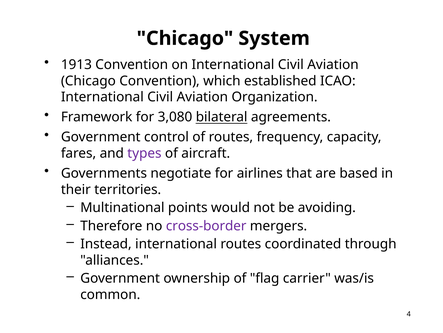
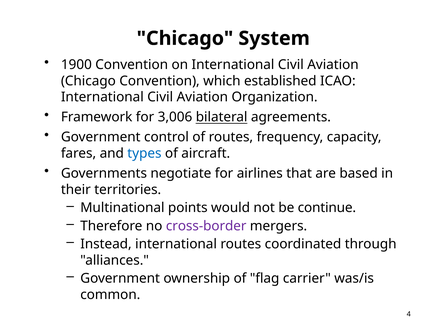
1913: 1913 -> 1900 (76, 64)
3,080: 3,080 -> 3,006 (175, 117)
types colour: purple -> blue (144, 153)
avoiding: avoiding -> continue (327, 207)
